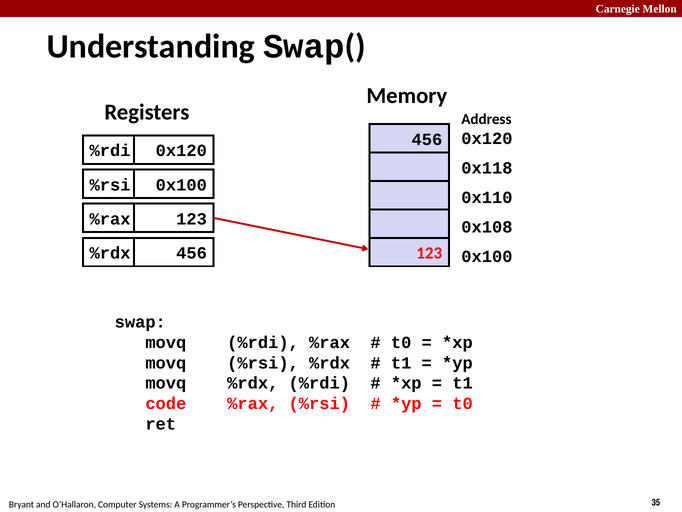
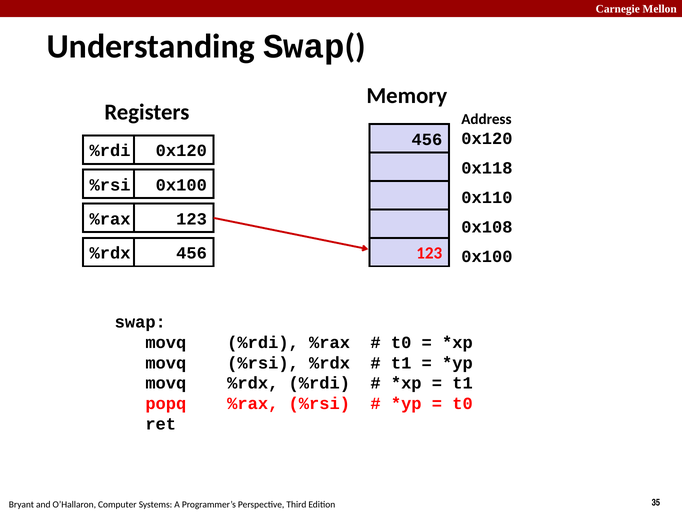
code: code -> popq (166, 403)
